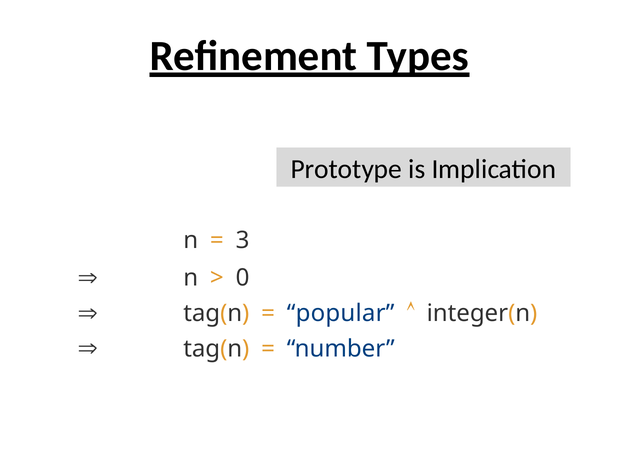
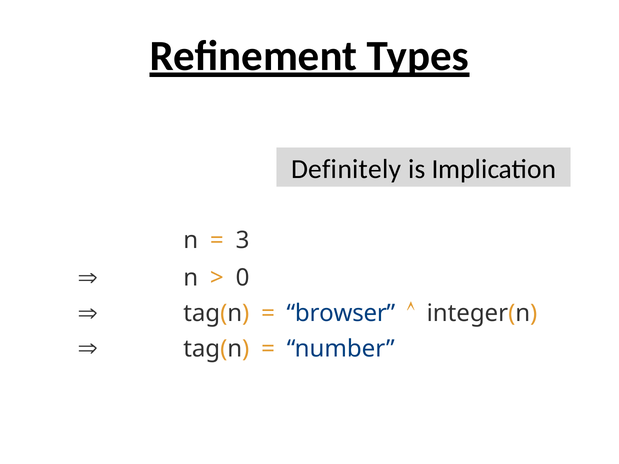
Prototype: Prototype -> Definitely (346, 169)
popular: popular -> browser (341, 314)
